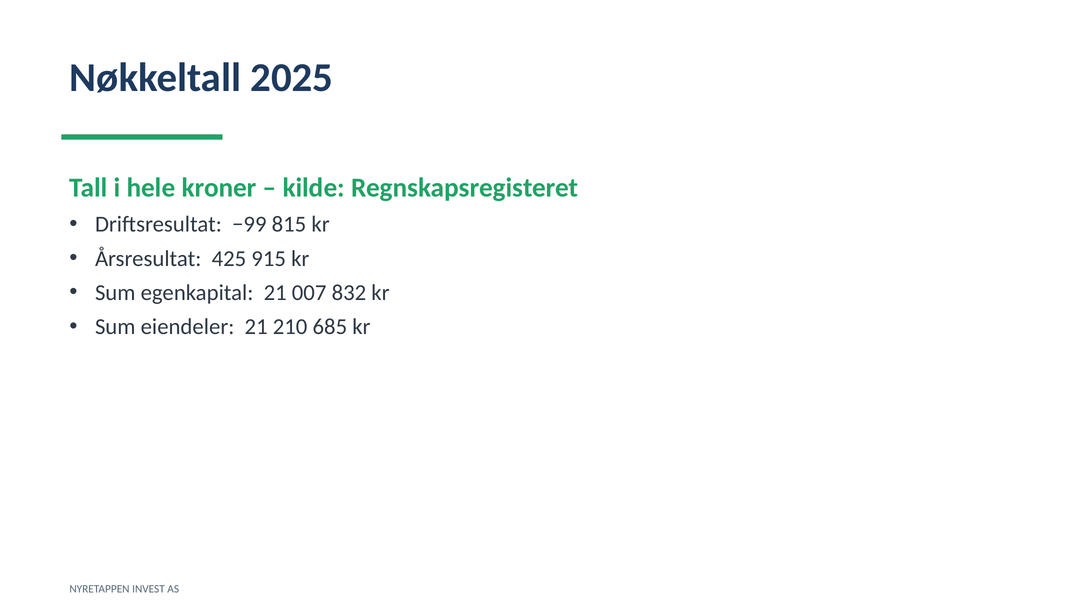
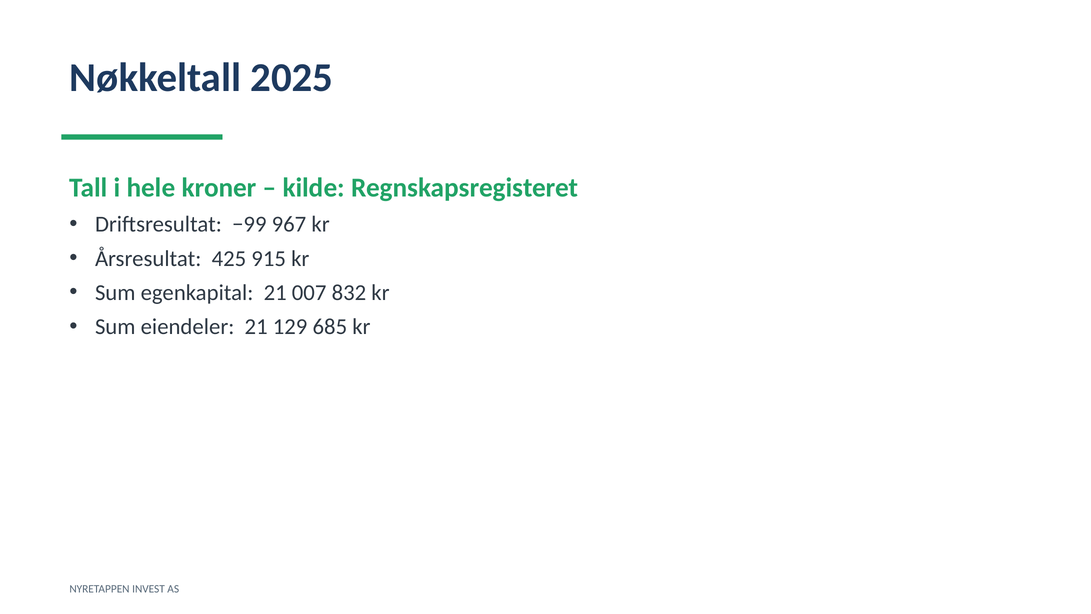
815: 815 -> 967 (289, 224)
210: 210 -> 129 (290, 327)
